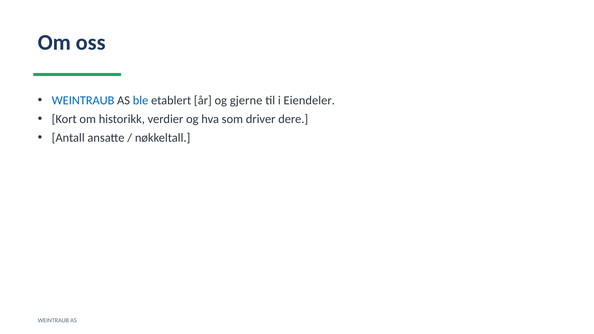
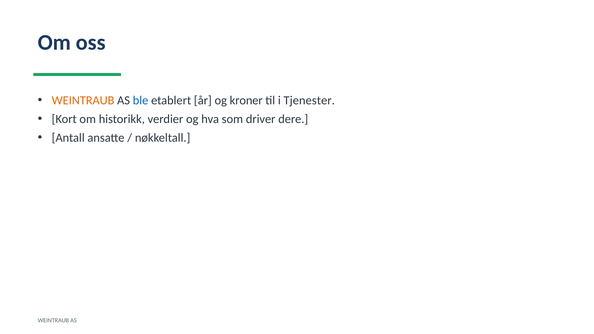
WEINTRAUB colour: blue -> orange (83, 101)
gjerne: gjerne -> kroner (246, 101)
Eiendeler: Eiendeler -> Tjenester (309, 101)
